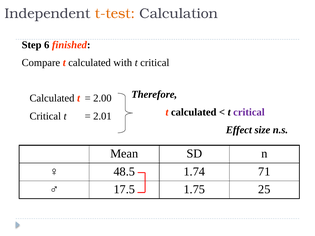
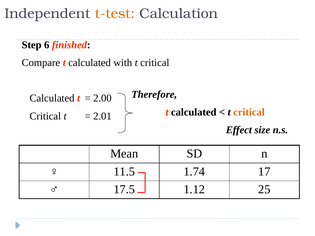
critical colour: purple -> orange (249, 112)
48.5: 48.5 -> 11.5 (124, 172)
71: 71 -> 17 (264, 172)
1.75: 1.75 -> 1.12 (194, 189)
